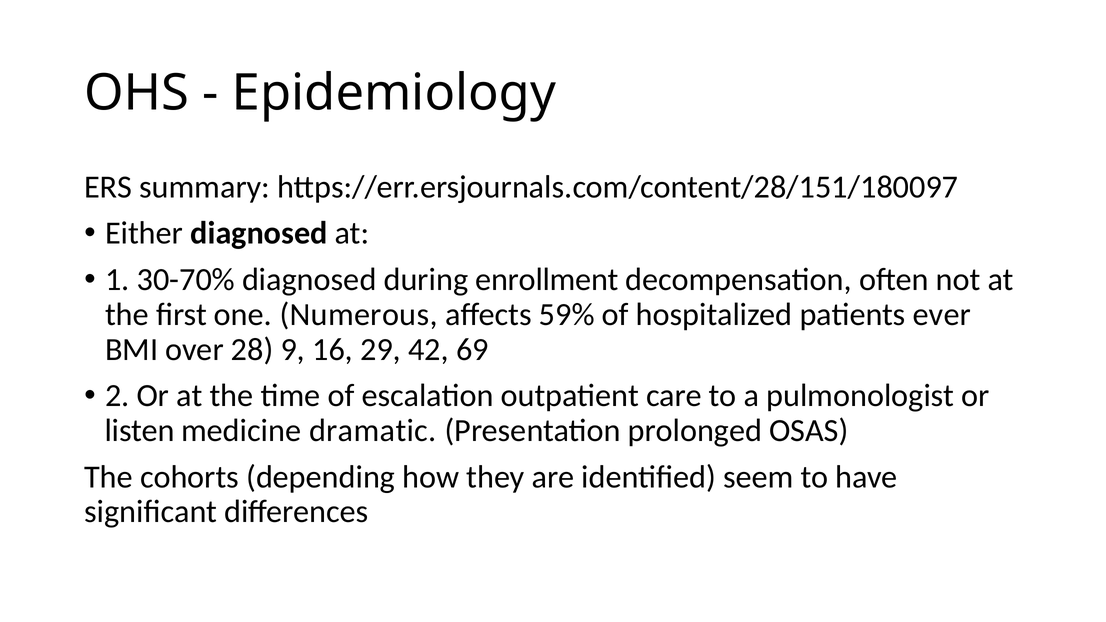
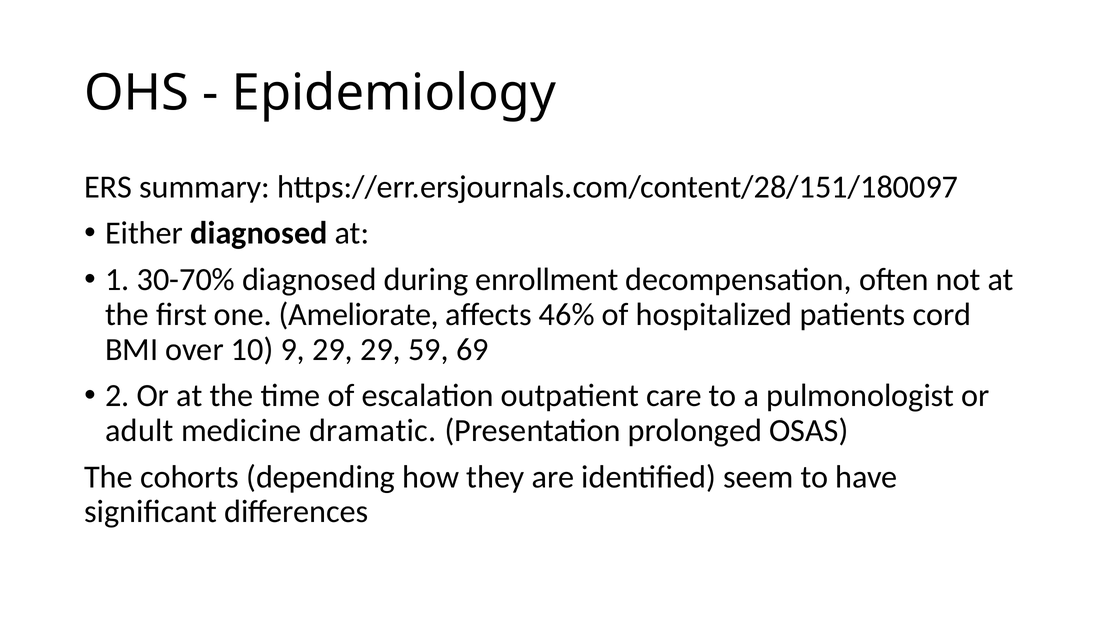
Numerous: Numerous -> Ameliorate (359, 315)
59%: 59% -> 46% (567, 315)
ever: ever -> cord (942, 315)
28: 28 -> 10 (252, 349)
9 16: 16 -> 29 (333, 349)
42: 42 -> 59 (428, 349)
listen: listen -> adult (139, 431)
